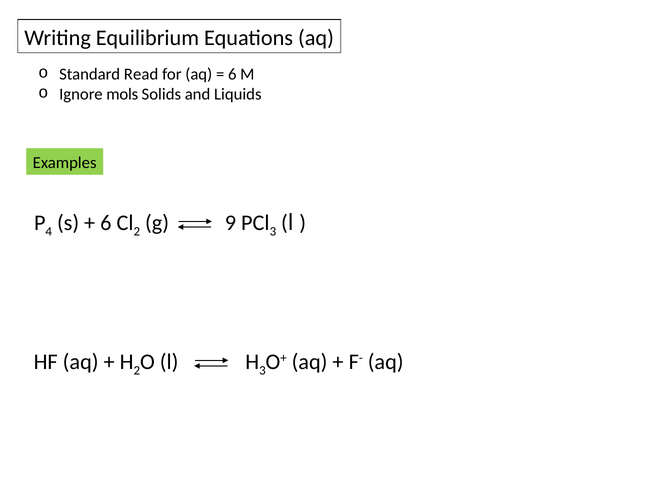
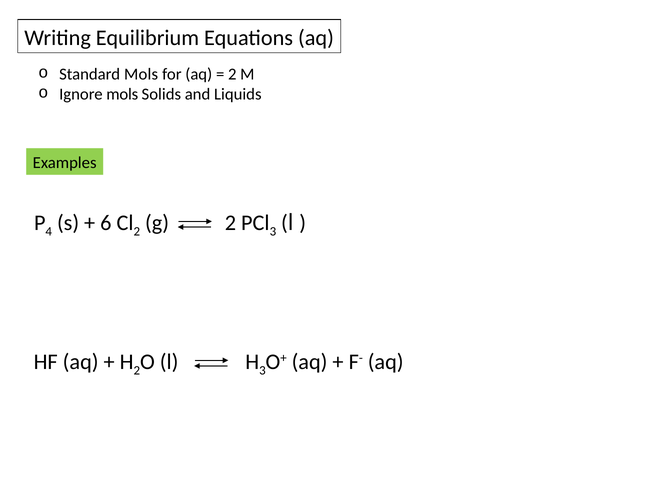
Standard Read: Read -> Mols (141, 74)
6: 6 -> 2 (232, 74)
g 9: 9 -> 2 (230, 223)
